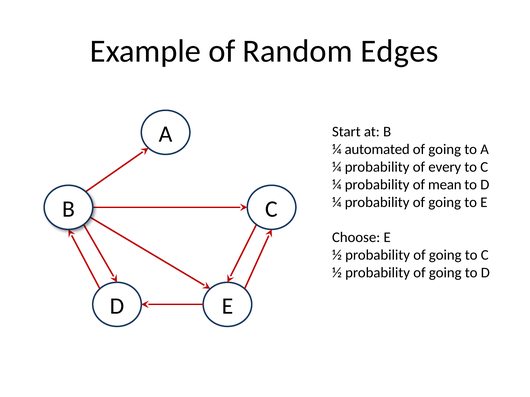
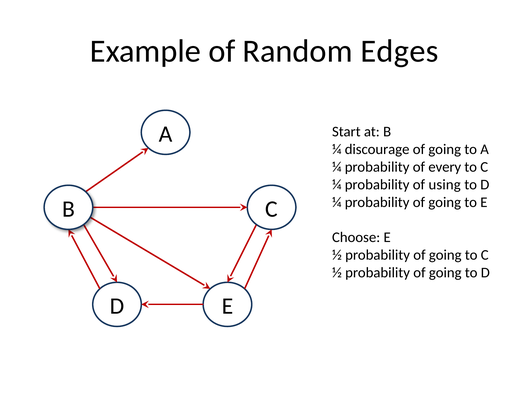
automated: automated -> discourage (377, 149)
mean: mean -> using (445, 185)
